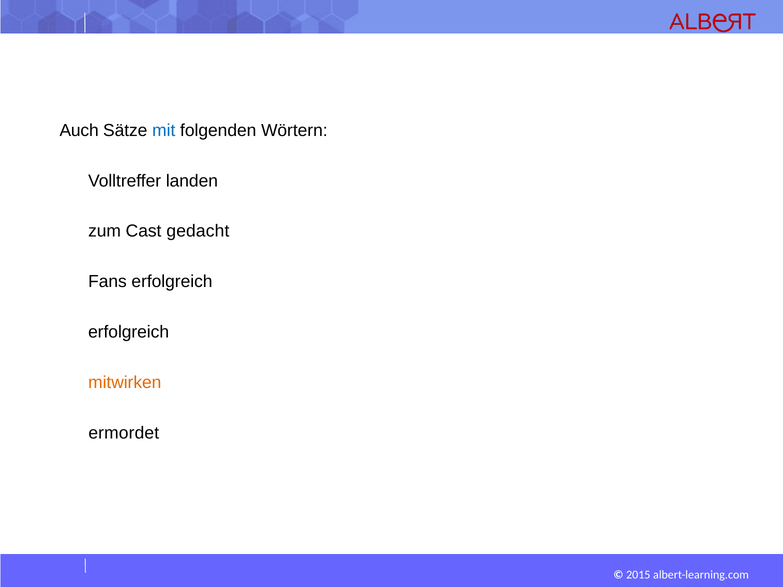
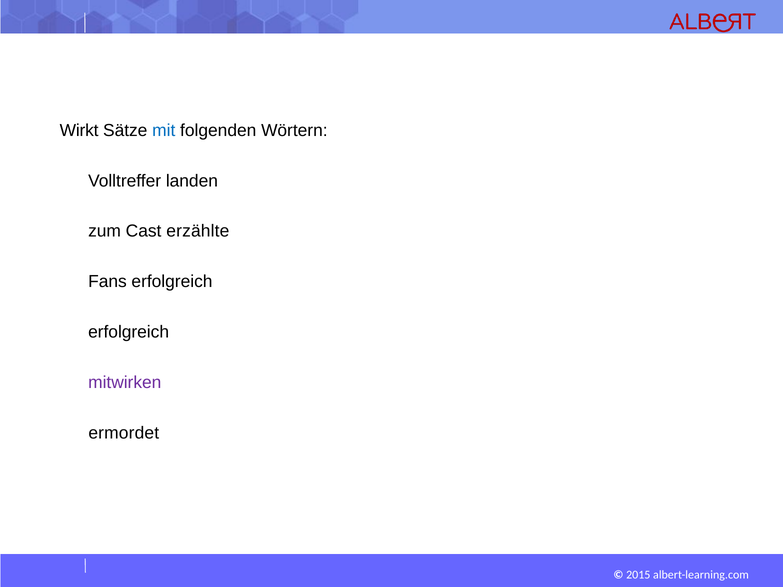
Auch: Auch -> Wirkt (79, 130)
gedacht: gedacht -> erzählte (198, 231)
mitwirken colour: orange -> purple (125, 383)
